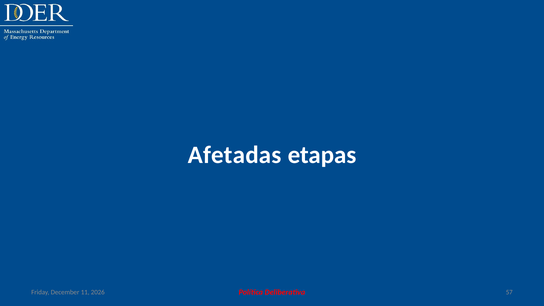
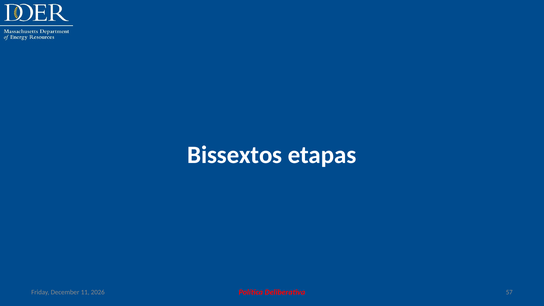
Afetadas: Afetadas -> Bissextos (235, 155)
